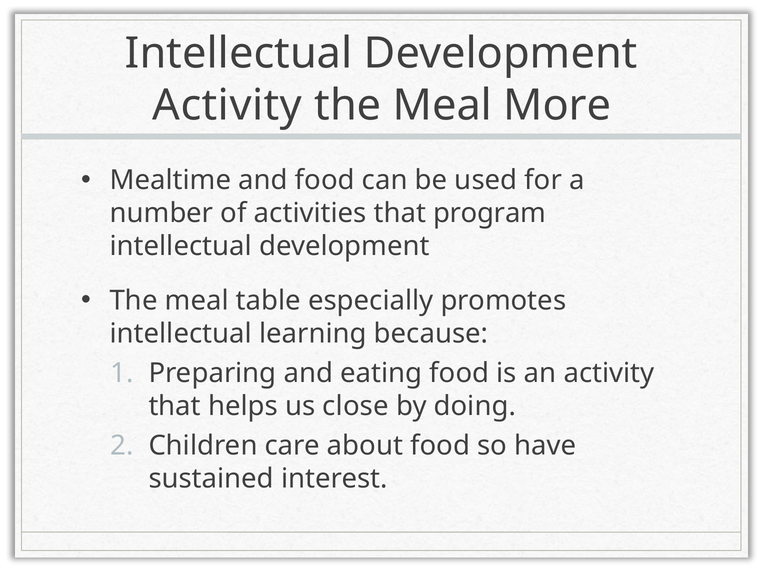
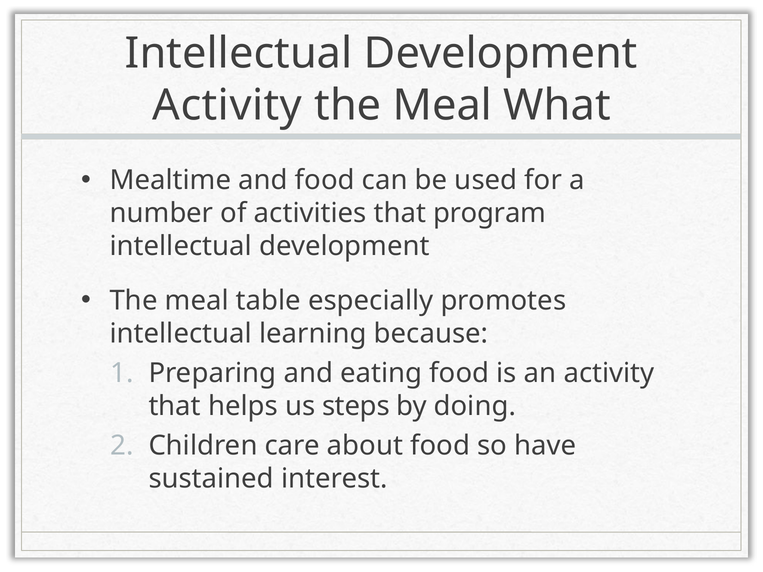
More: More -> What (557, 105)
close: close -> steps (356, 406)
